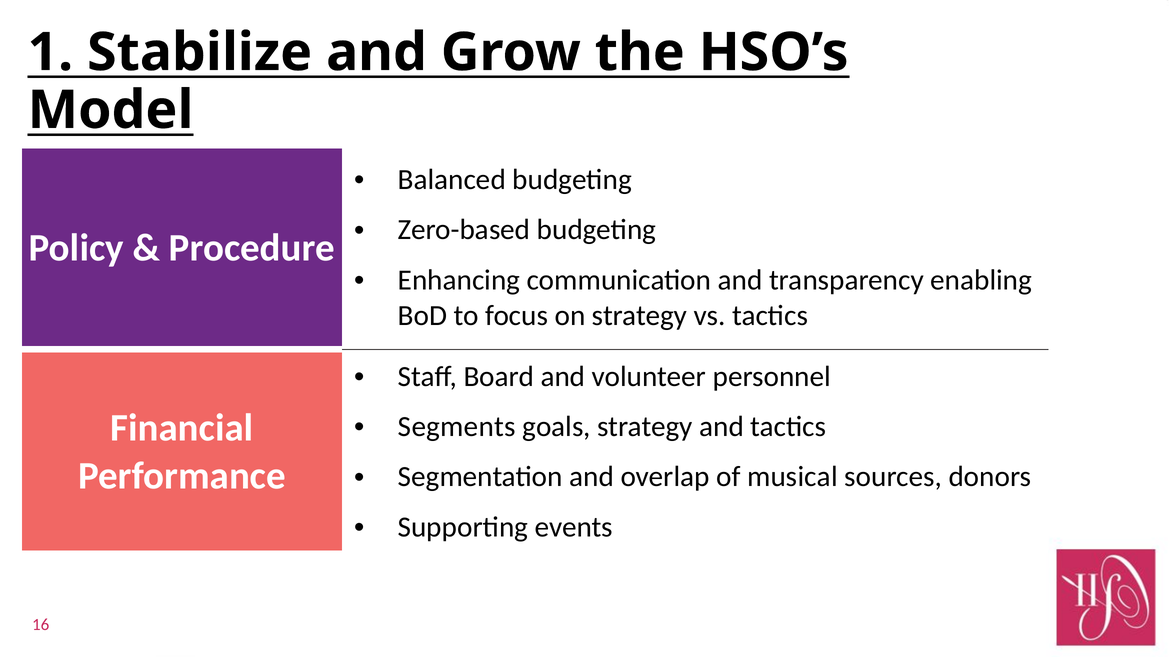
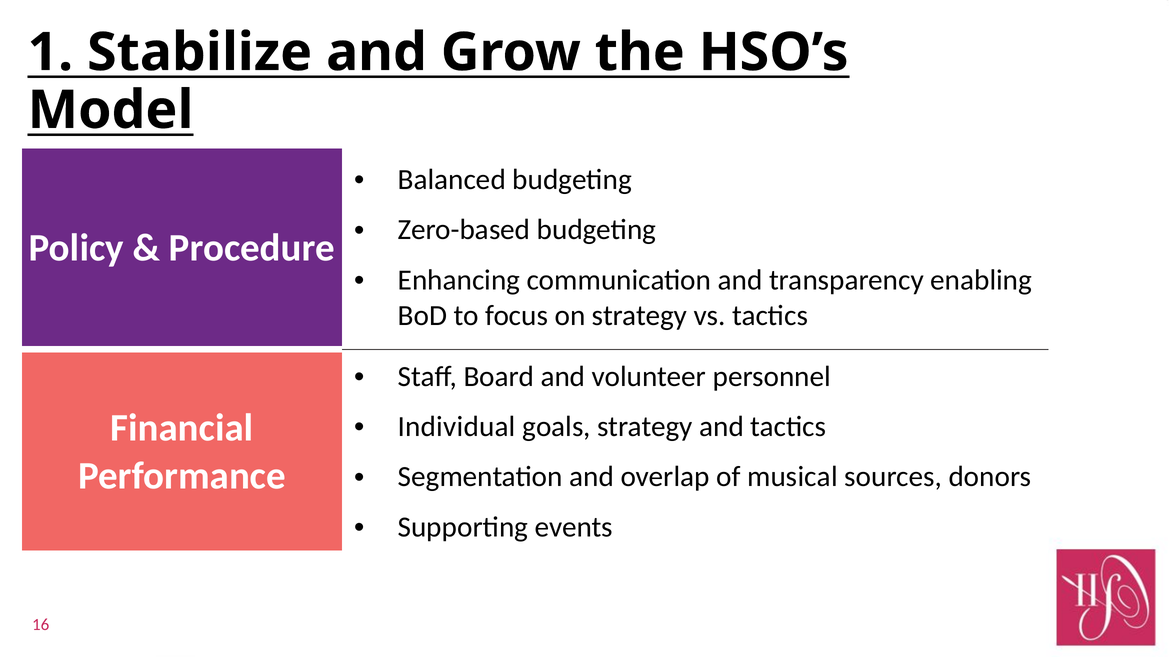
Segments: Segments -> Individual (457, 427)
